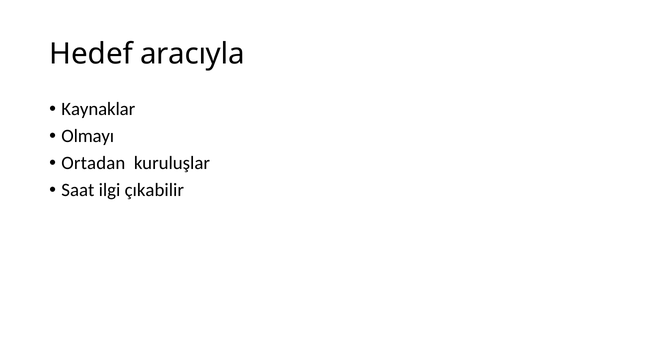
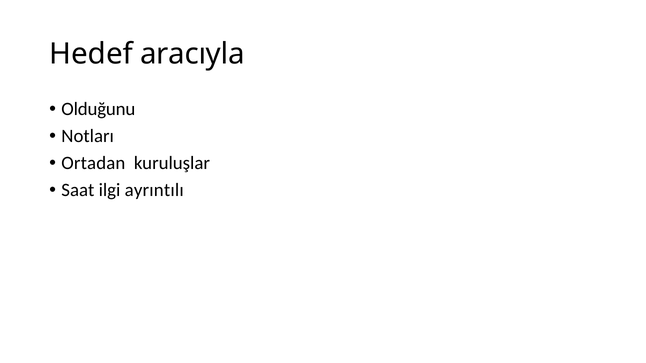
Kaynaklar: Kaynaklar -> Olduğunu (98, 109)
Olmayı: Olmayı -> Notları (88, 136)
çıkabilir: çıkabilir -> ayrıntılı (154, 190)
